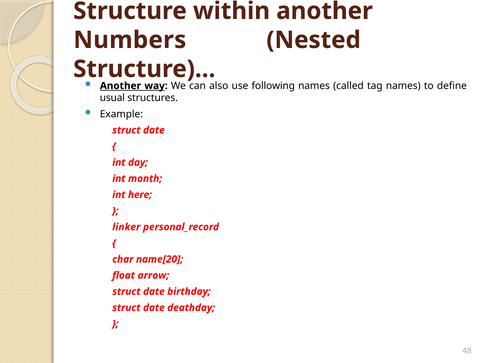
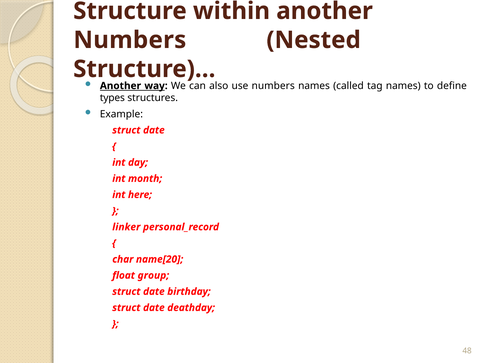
use following: following -> numbers (273, 86)
usual: usual -> types (112, 98)
arrow: arrow -> group (153, 275)
